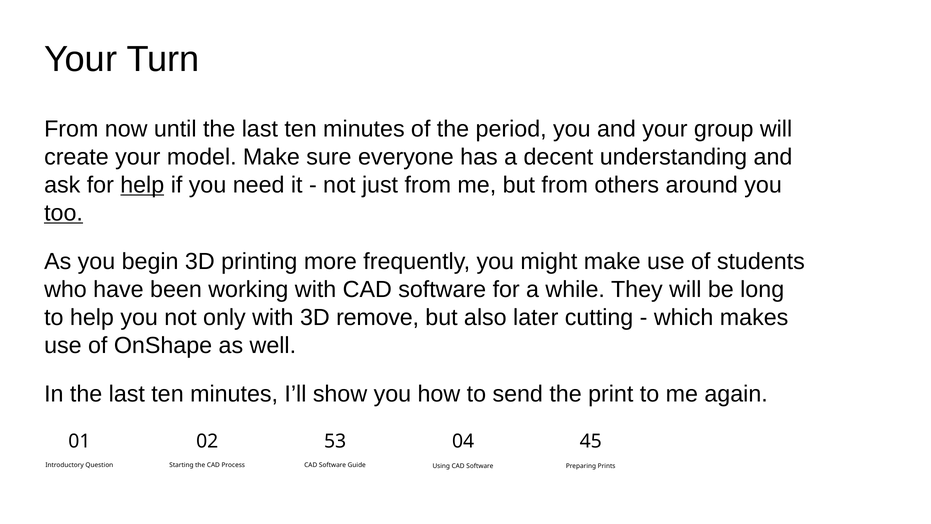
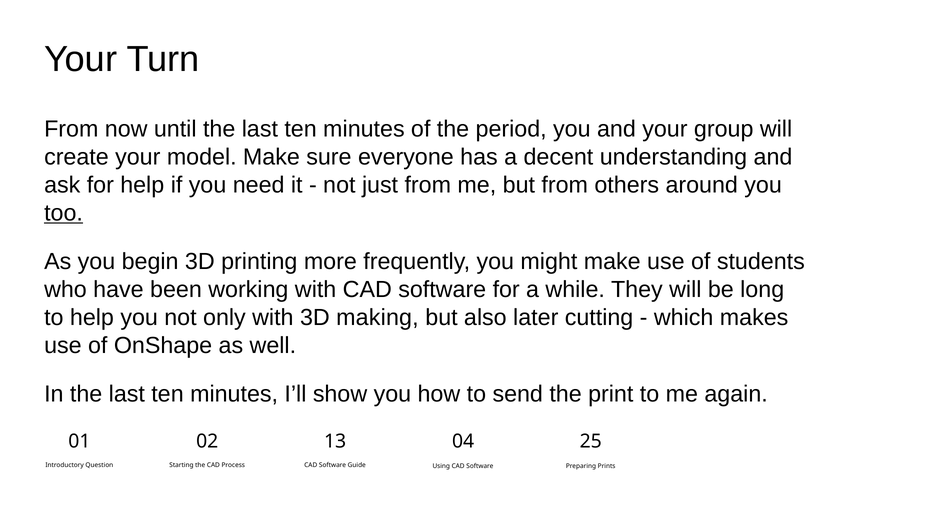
help underline: present -> none (142, 185)
remove: remove -> making (377, 317)
53: 53 -> 13 (335, 441)
45: 45 -> 25 (591, 441)
